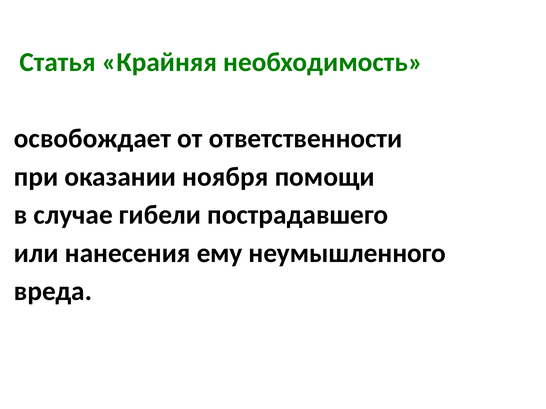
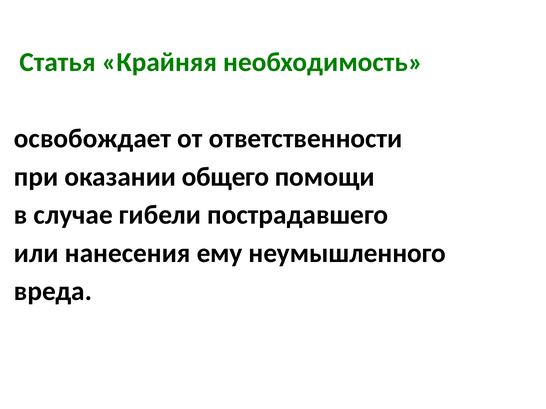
ноября: ноября -> общего (226, 177)
